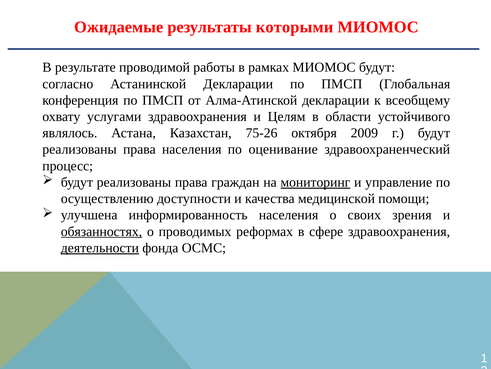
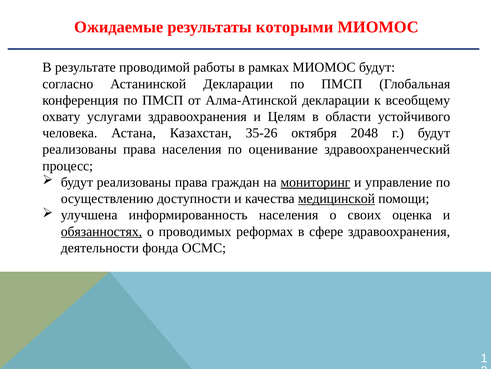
являлось: являлось -> человека (70, 133)
75-26: 75-26 -> 35-26 (262, 133)
2009: 2009 -> 2048 (364, 133)
медицинской underline: none -> present (336, 198)
зрения: зрения -> оценка (412, 215)
деятельности underline: present -> none (100, 247)
